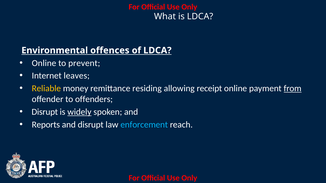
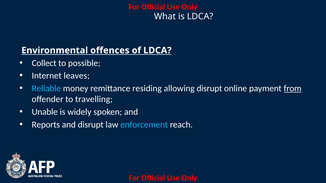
Online: Online -> Collect (44, 63)
prevent: prevent -> possible (84, 63)
Reliable colour: yellow -> light blue (46, 89)
allowing receipt: receipt -> disrupt (209, 89)
offenders: offenders -> travelling (94, 99)
Disrupt: Disrupt -> Unable (45, 112)
widely underline: present -> none (79, 112)
